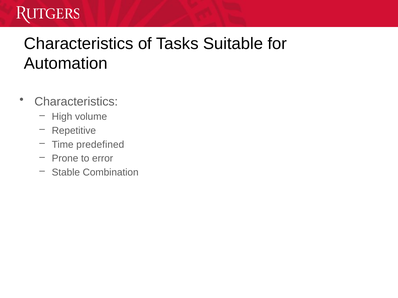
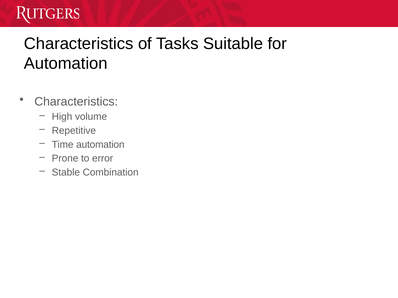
Time predefined: predefined -> automation (100, 145)
